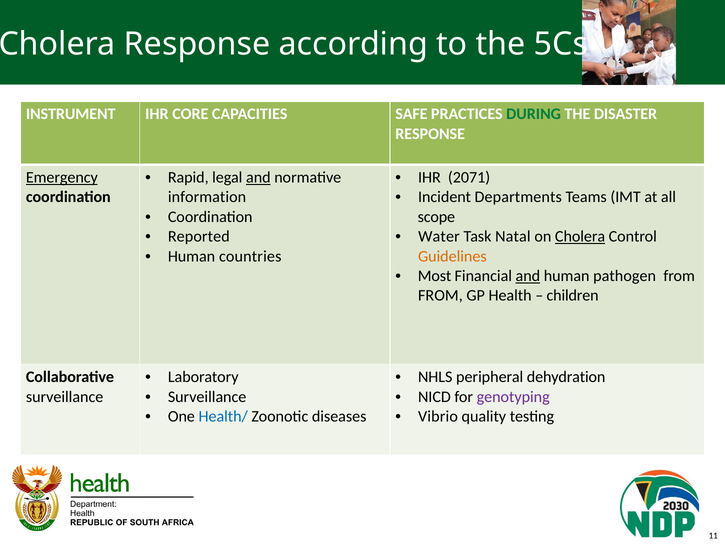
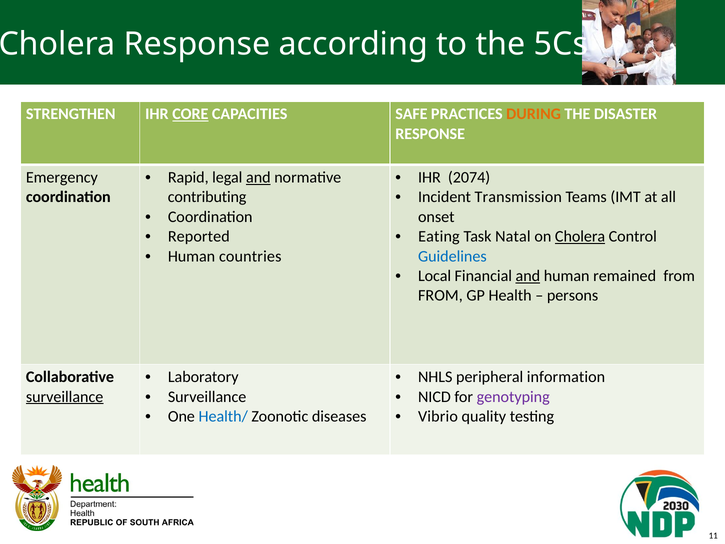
INSTRUMENT: INSTRUMENT -> STRENGTHEN (71, 114)
CORE underline: none -> present (190, 114)
DURING colour: green -> orange (534, 114)
2071: 2071 -> 2074 (469, 177)
Emergency underline: present -> none (62, 177)
Departments: Departments -> Transmission (518, 197)
information: information -> contributing (207, 197)
scope: scope -> onset (436, 217)
Water: Water -> Eating (439, 236)
Guidelines colour: orange -> blue (452, 256)
Most: Most -> Local (435, 276)
pathogen: pathogen -> remained (625, 276)
children: children -> persons (573, 296)
dehydration: dehydration -> information (566, 377)
surveillance underline: none -> present (65, 397)
